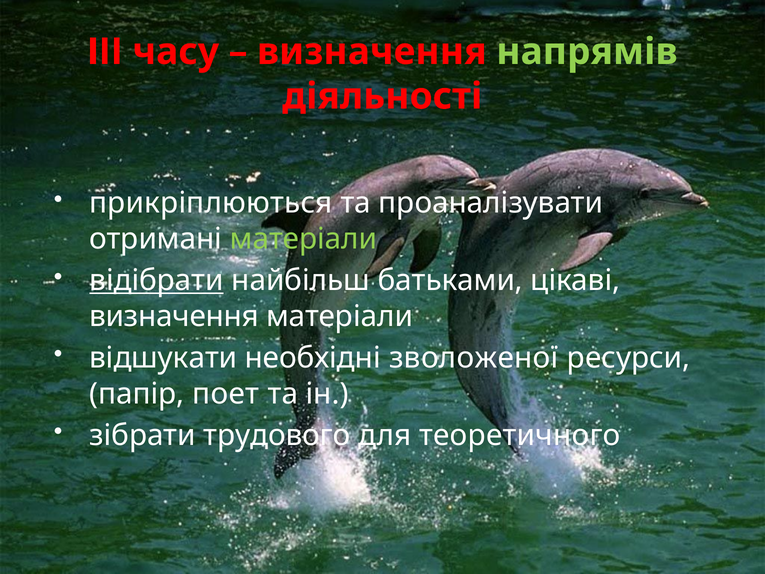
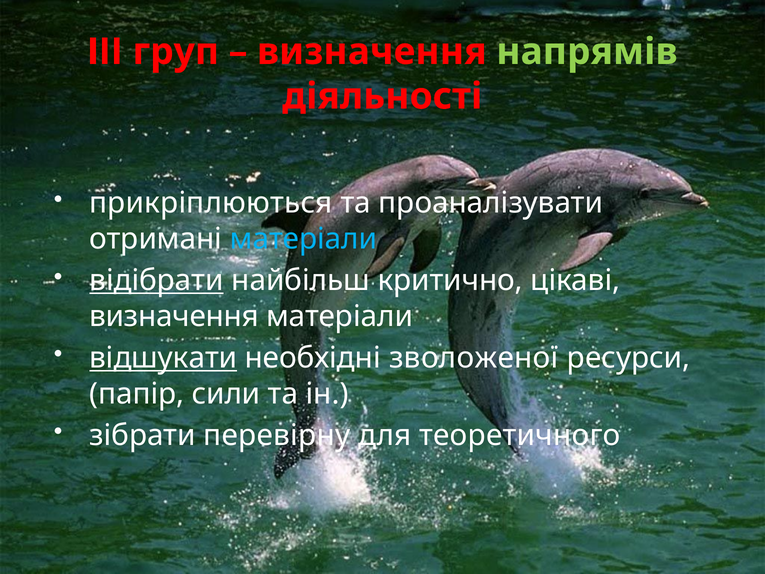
часу: часу -> груп (176, 52)
матеріали colour: light green -> light blue (303, 239)
батьками: батьками -> критично (450, 280)
відшукати underline: none -> present (163, 358)
поет: поет -> сили (226, 394)
трудового: трудового -> перевірну (277, 435)
